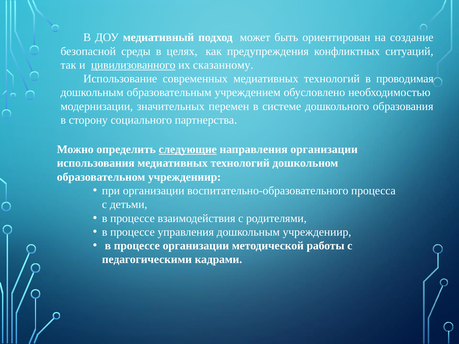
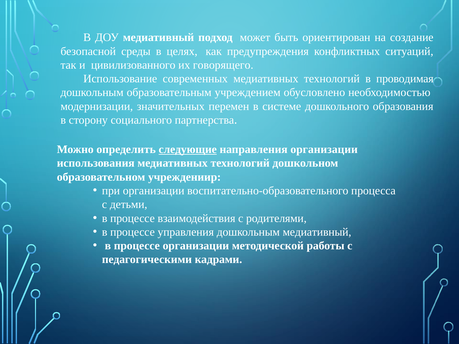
цивилизованного underline: present -> none (133, 65)
сказанному: сказанному -> говорящего (223, 65)
дошкольным учреждениир: учреждениир -> медиативный (317, 232)
